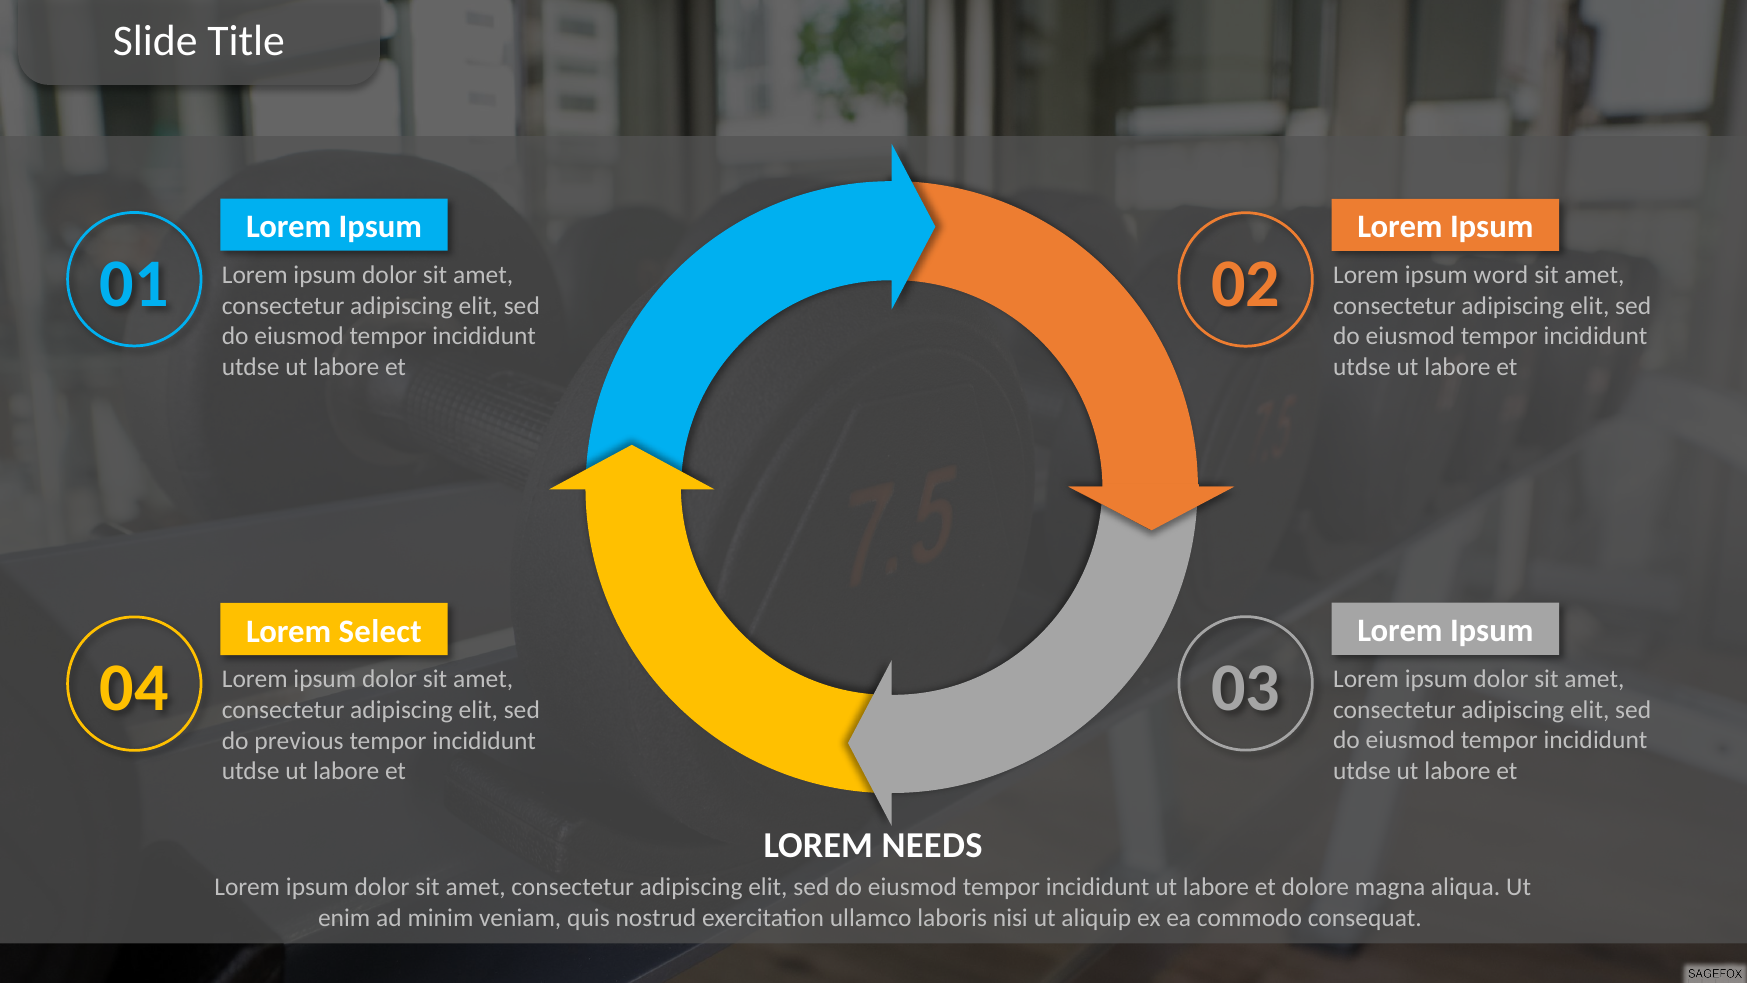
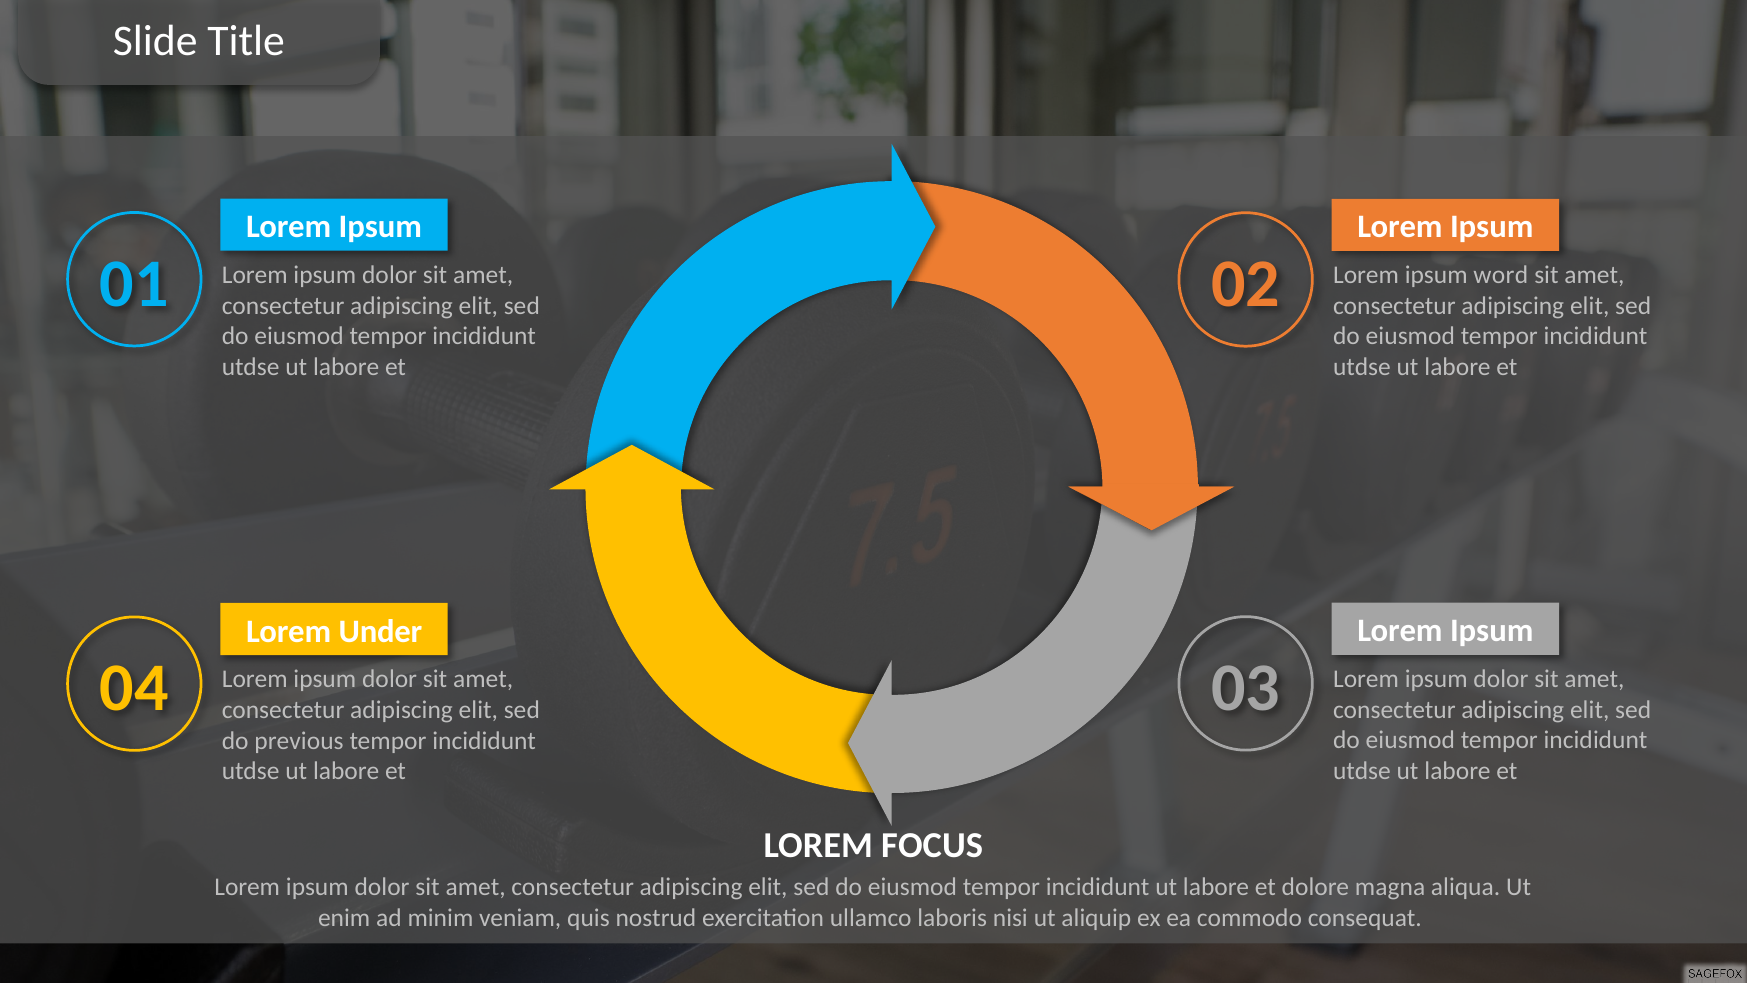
Select: Select -> Under (380, 631)
NEEDS: NEEDS -> FOCUS (932, 845)
